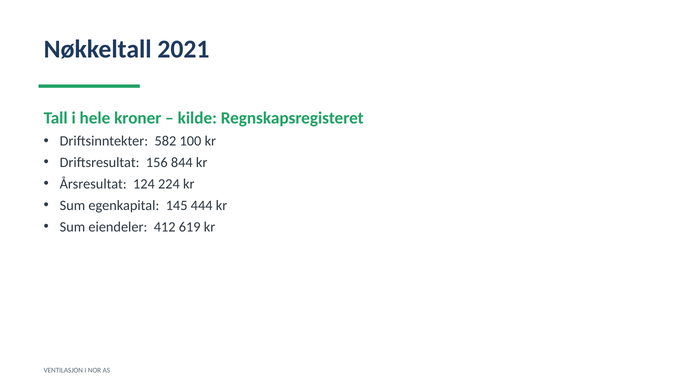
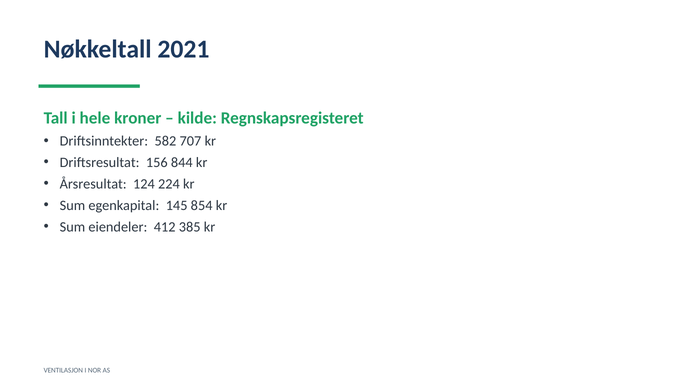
100: 100 -> 707 (190, 141)
444: 444 -> 854 (202, 205)
619: 619 -> 385 (190, 227)
